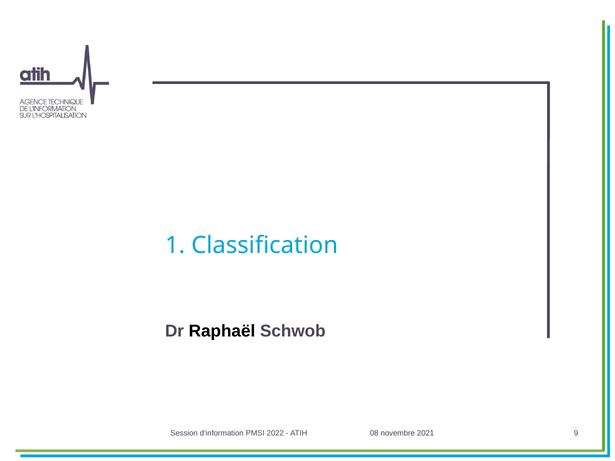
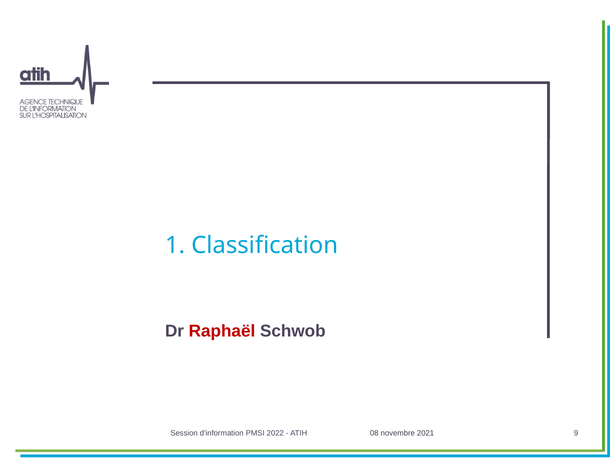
Raphaël colour: black -> red (222, 331)
